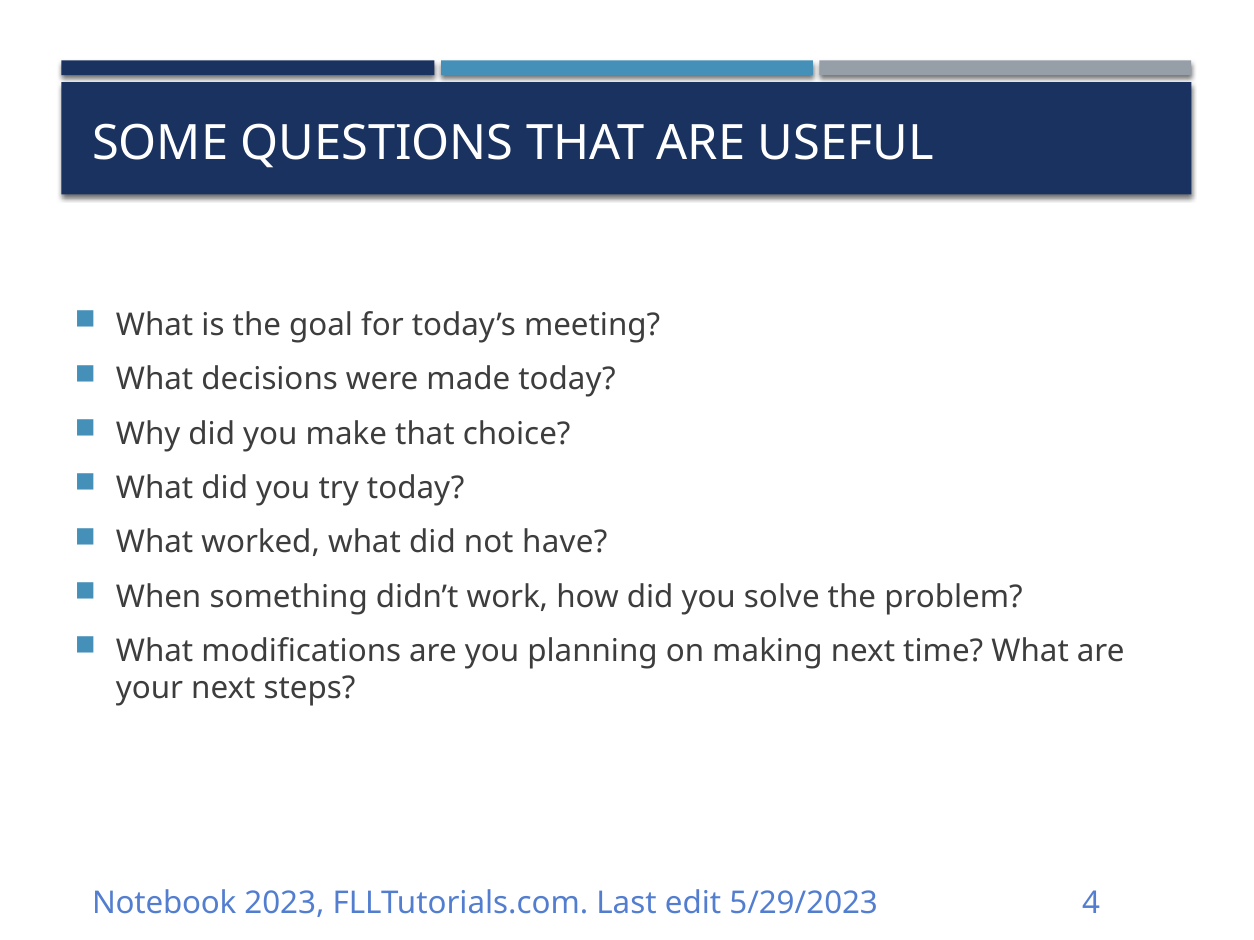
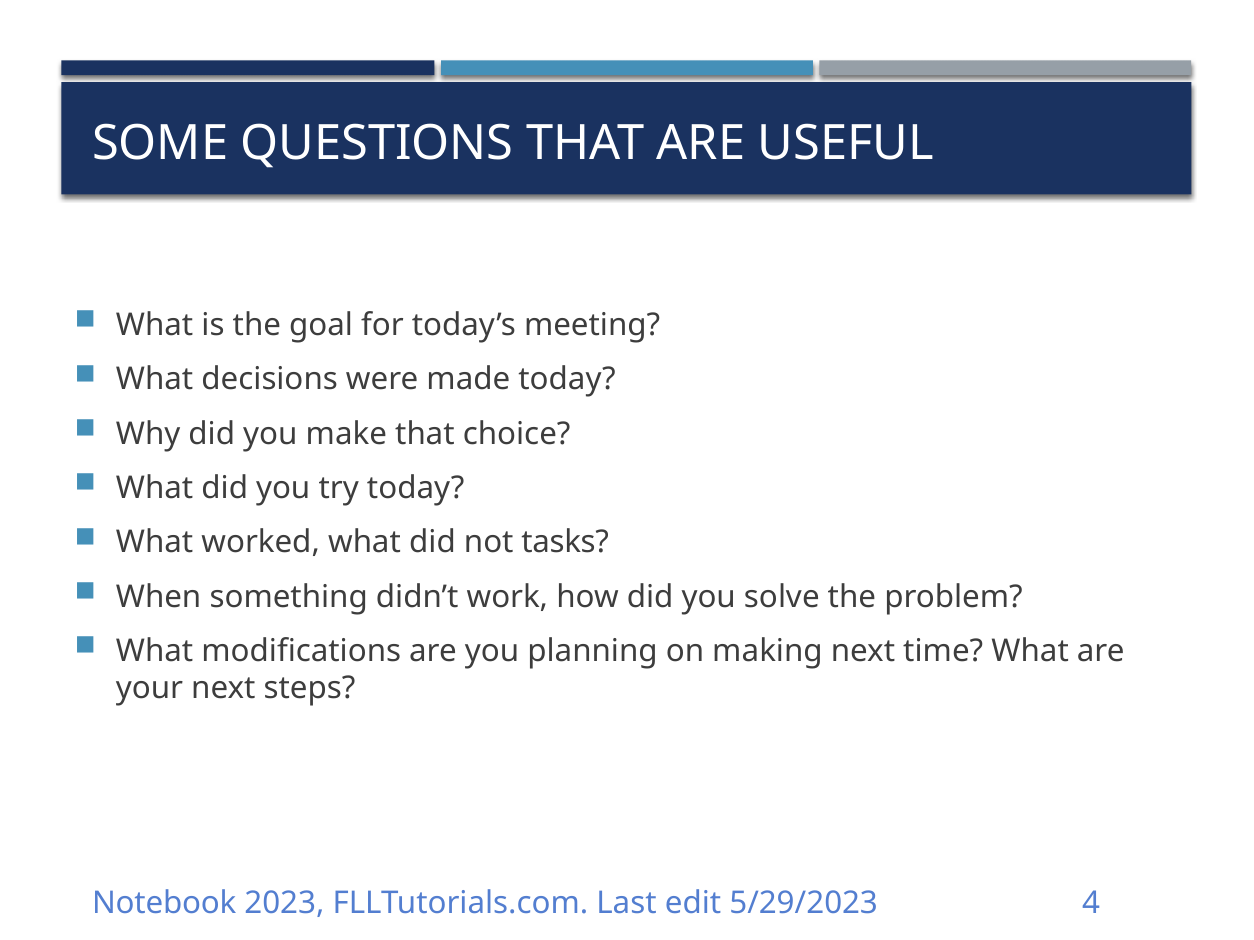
have: have -> tasks (565, 543)
